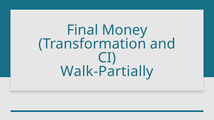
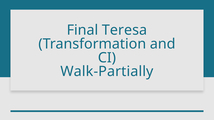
Money: Money -> Teresa (125, 30)
